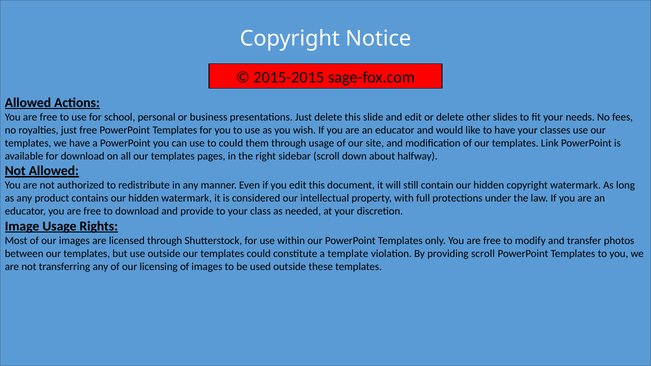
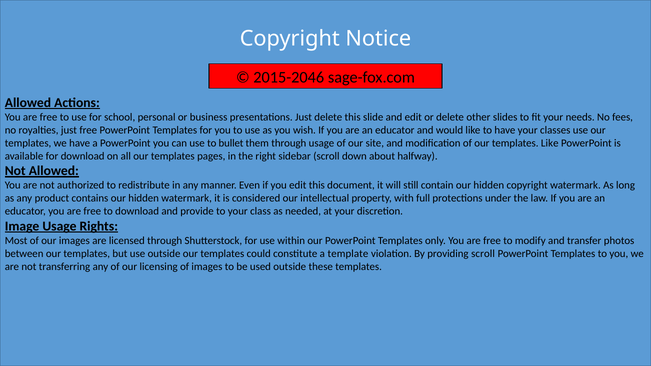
2015-2015: 2015-2015 -> 2015-2046 (289, 77)
to could: could -> bullet (231, 143)
templates Link: Link -> Like (550, 143)
